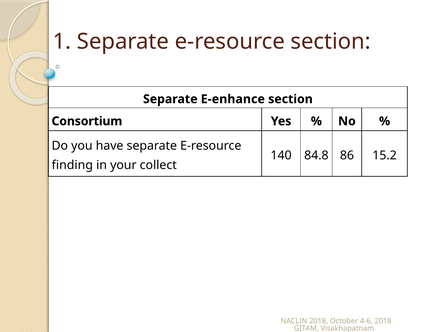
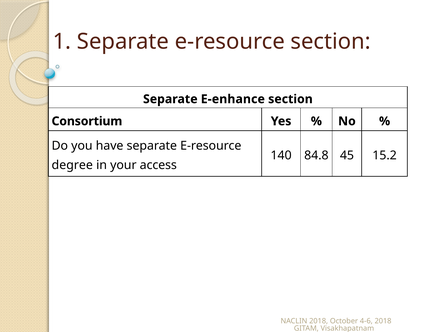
86: 86 -> 45 (347, 155)
finding: finding -> degree (72, 165)
collect: collect -> access (158, 165)
